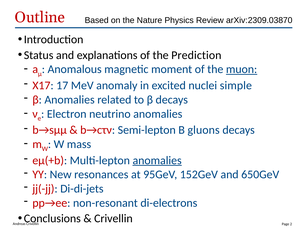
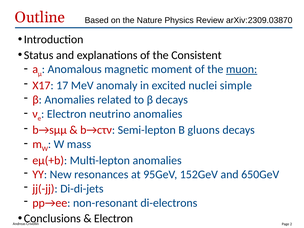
Prediction: Prediction -> Consistent (196, 55)
anomalies underline: present -> none (157, 160)
Crivellin: Crivellin -> Electron (113, 219)
